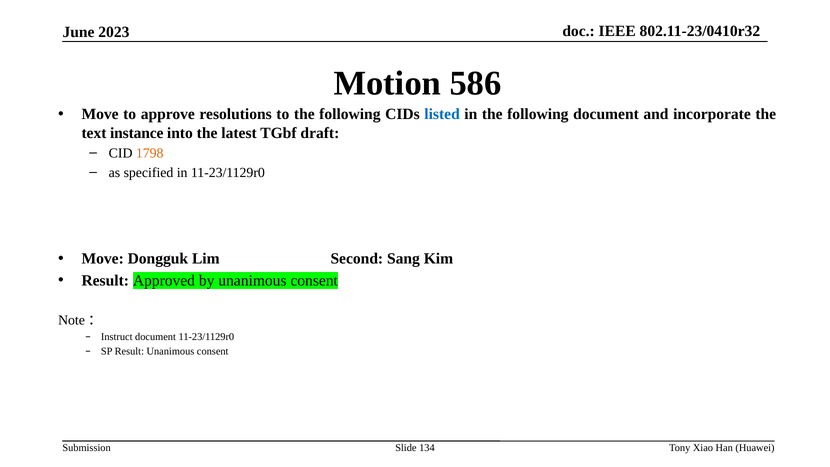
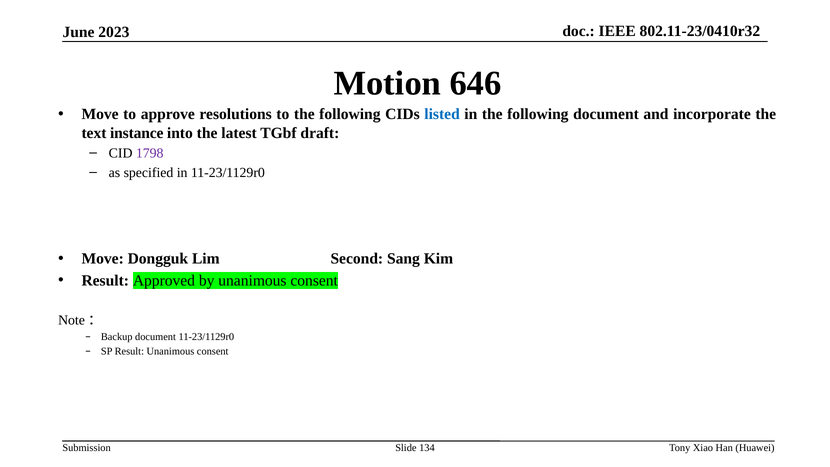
586: 586 -> 646 (476, 83)
1798 colour: orange -> purple (150, 153)
Instruct: Instruct -> Backup (117, 337)
